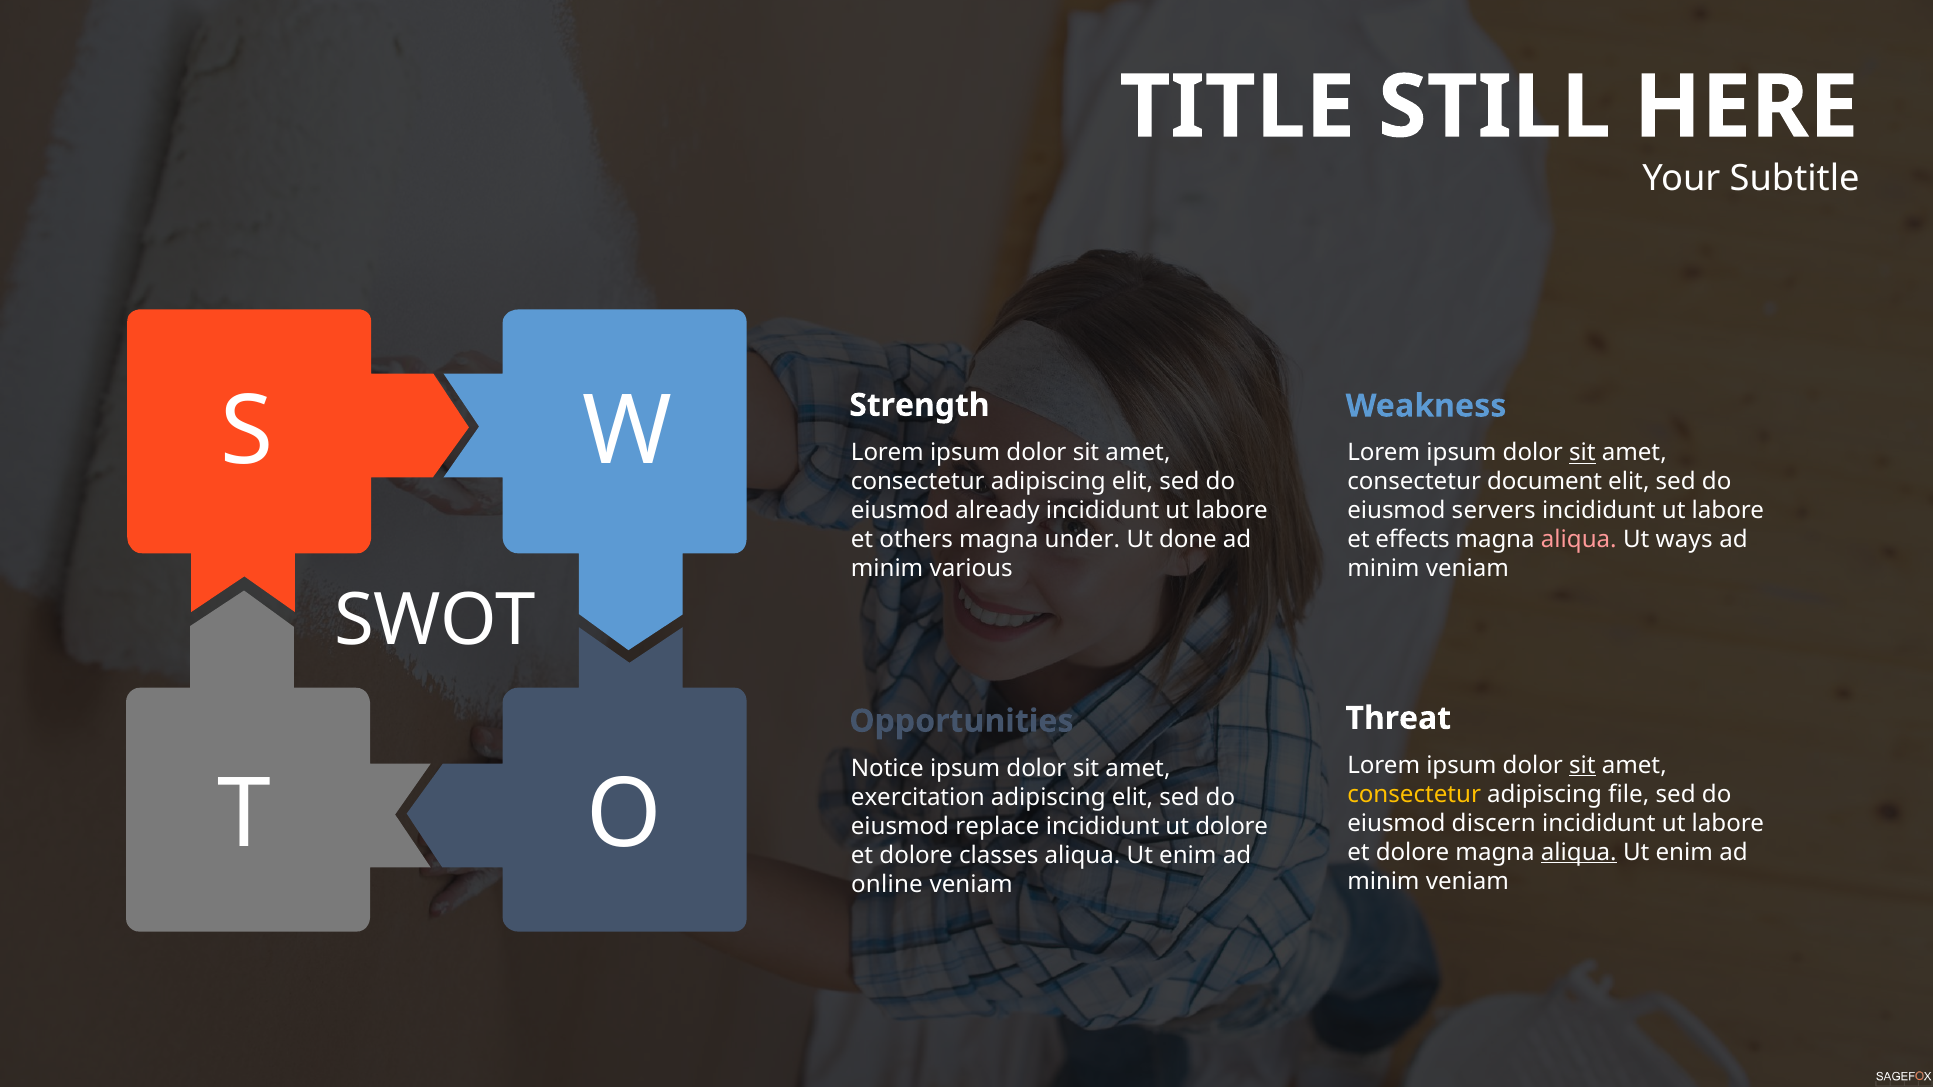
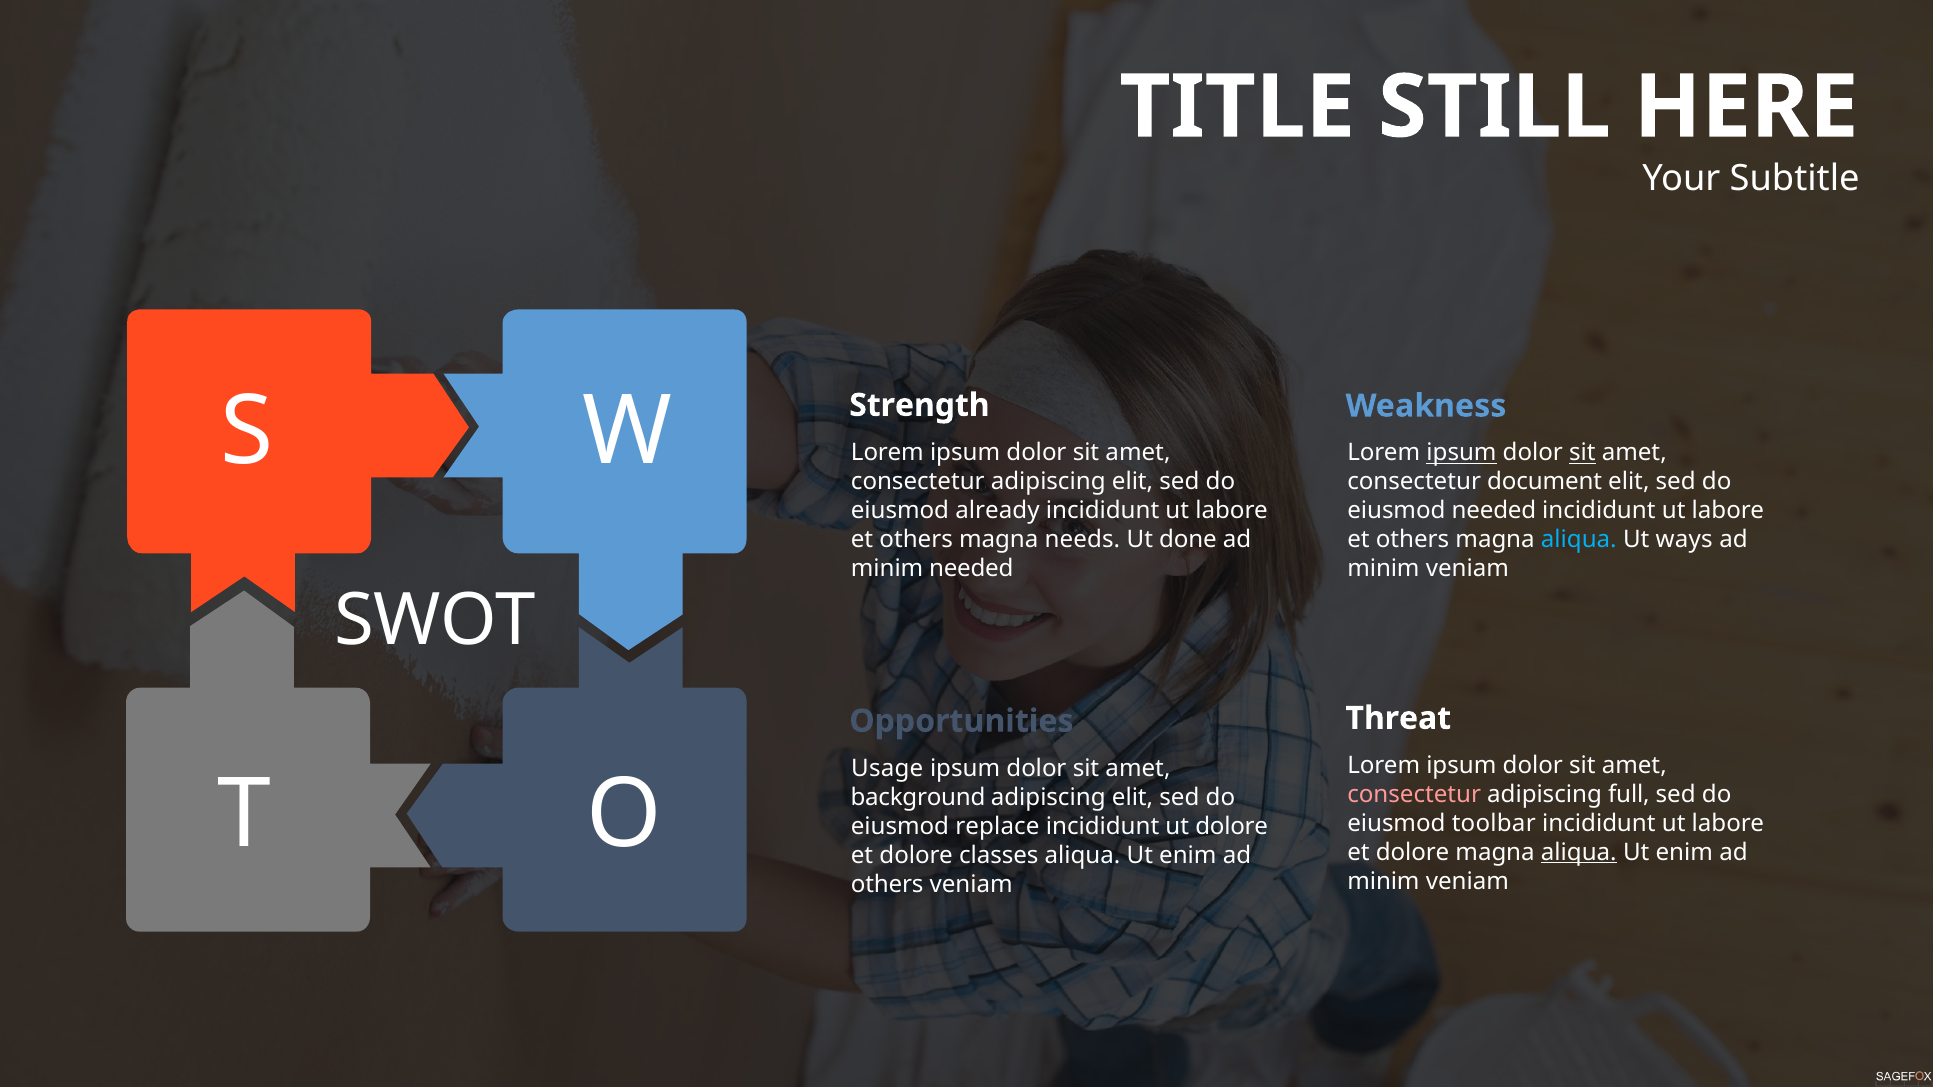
ipsum underline: none -> present (1461, 453)
eiusmod servers: servers -> needed (1494, 511)
under: under -> needs (1082, 539)
effects: effects -> others (1412, 540)
aliqua colour: pink -> light blue (1579, 540)
minim various: various -> needed (971, 568)
sit underline: present -> none (1582, 766)
Notice: Notice -> Usage (887, 768)
consectetur colour: yellow -> pink (1414, 795)
file: file -> full (1629, 795)
exercitation: exercitation -> background (918, 797)
discern: discern -> toolbar (1494, 824)
online: online -> others (887, 884)
